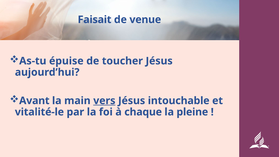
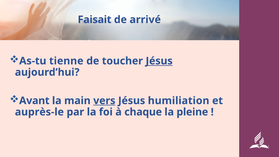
venue: venue -> arrivé (145, 20)
épuise: épuise -> tienne (66, 61)
Jésus underline: none -> present (159, 61)
intouchable: intouchable -> humiliation (179, 101)
vitalité-le: vitalité-le -> auprès-le (39, 112)
